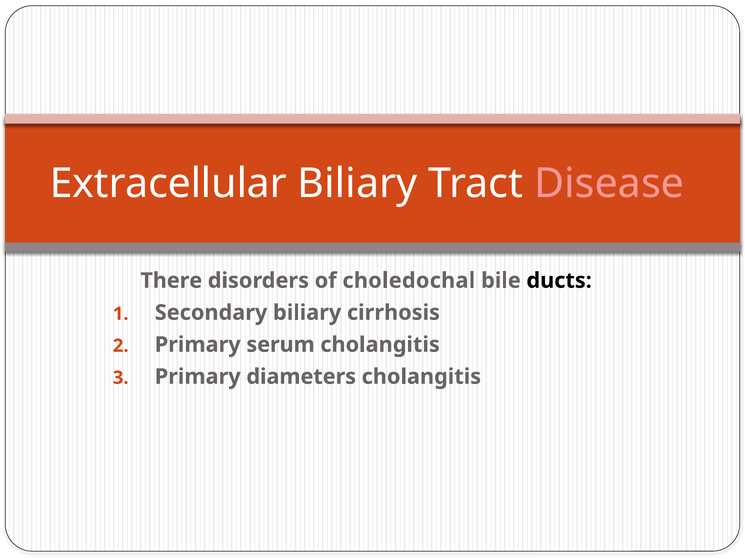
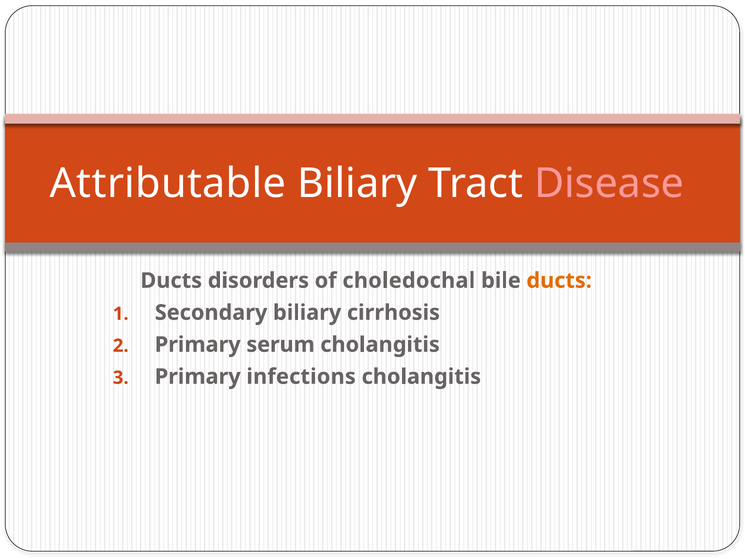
Extracellular: Extracellular -> Attributable (168, 184)
There: There -> Ducts (171, 280)
ducts colour: black -> orange (559, 280)
diameters: diameters -> infections (301, 376)
